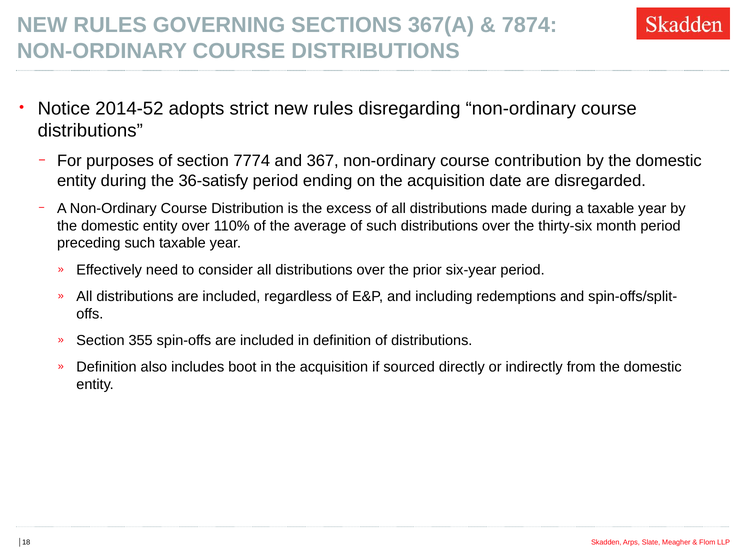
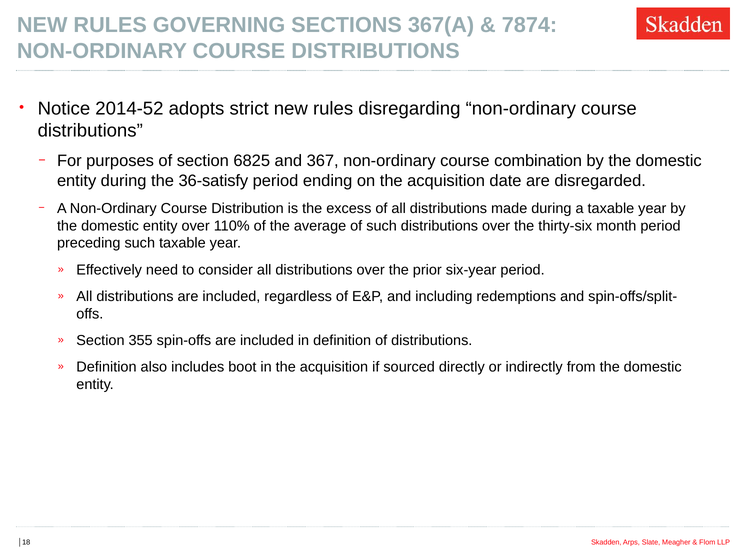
7774: 7774 -> 6825 (252, 161)
contribution: contribution -> combination (538, 161)
